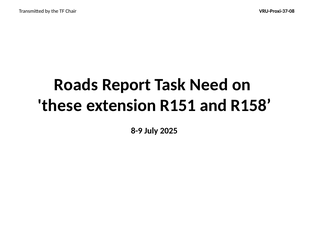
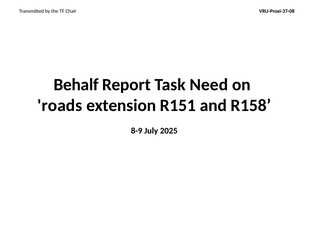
Roads: Roads -> Behalf (76, 85)
these: these -> roads (60, 106)
